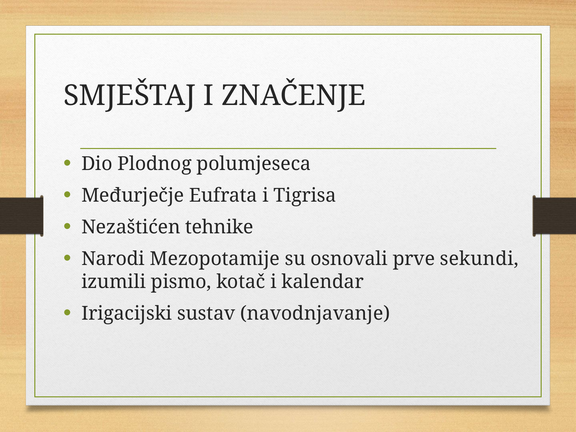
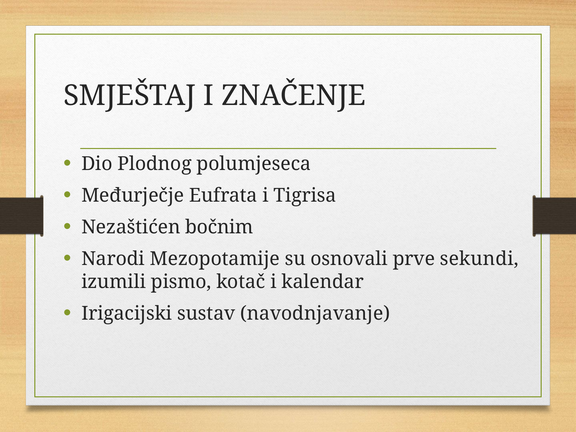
tehnike: tehnike -> bočnim (219, 227)
